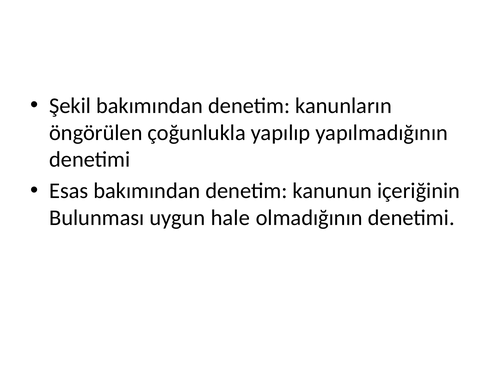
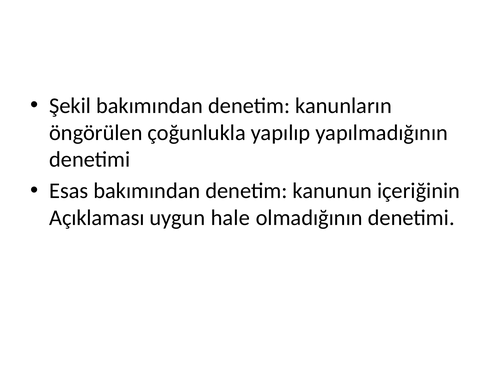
Bulunması: Bulunması -> Açıklaması (97, 218)
